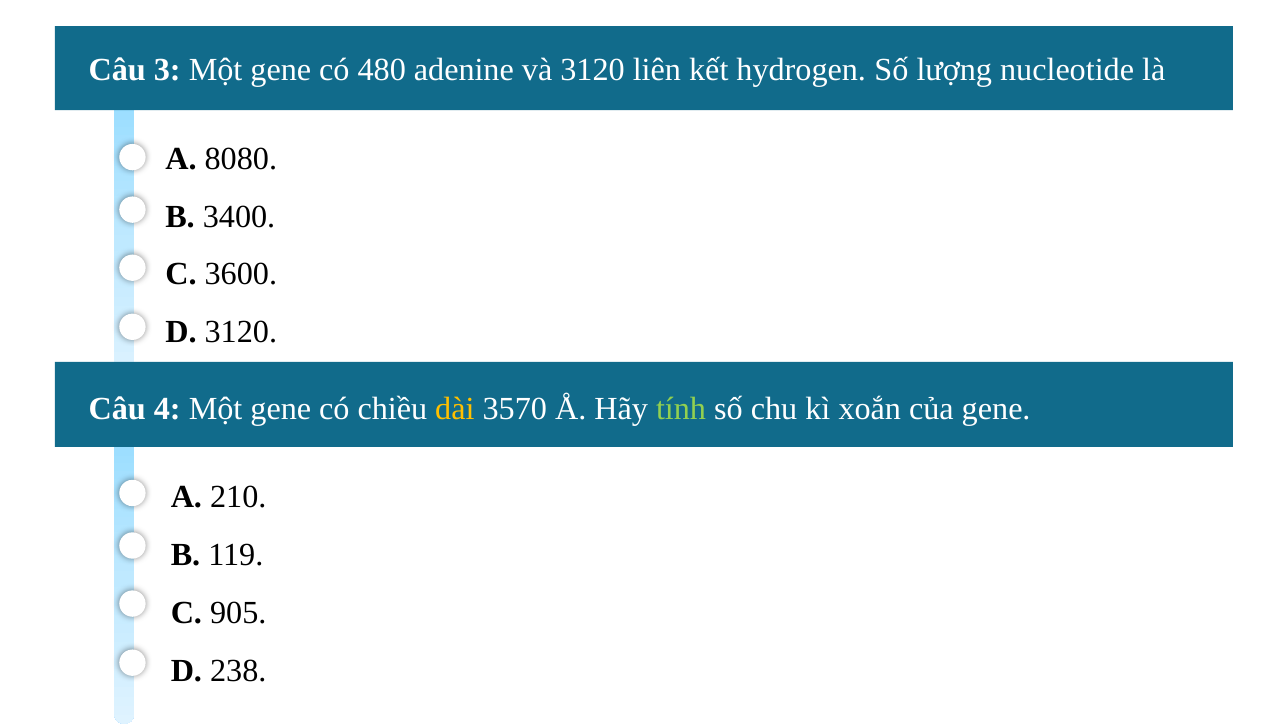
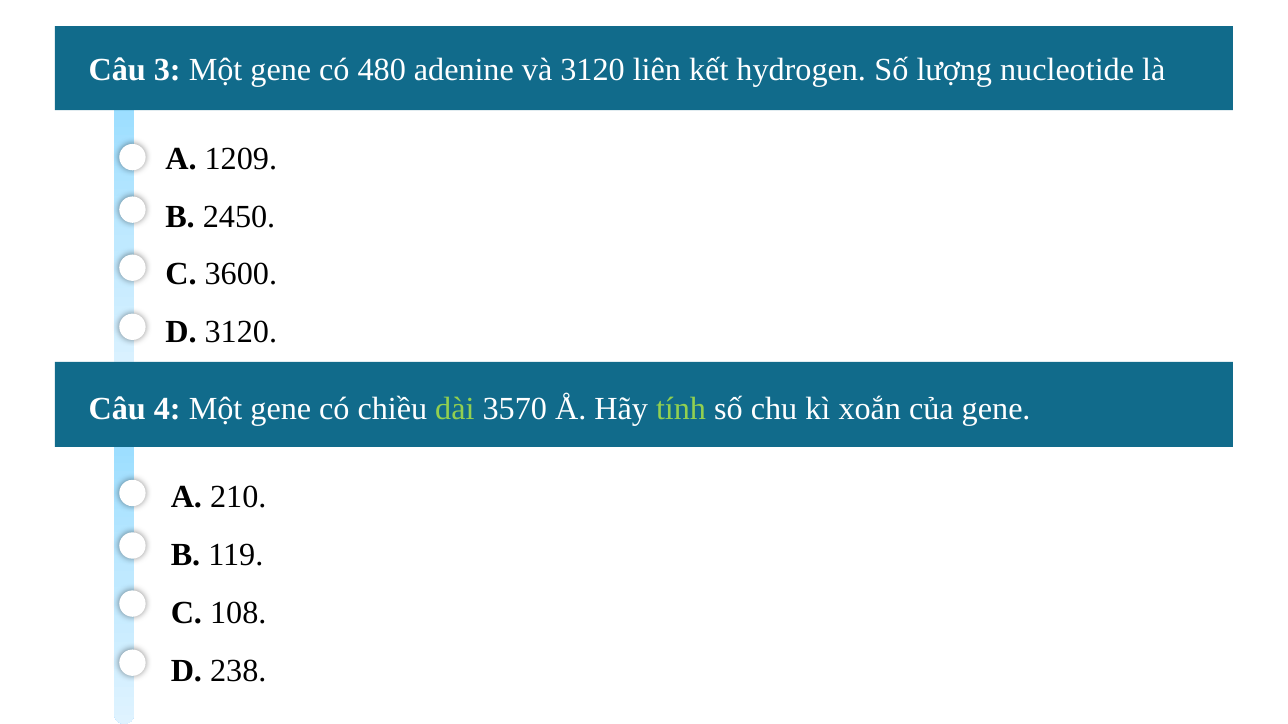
8080: 8080 -> 1209 (241, 159)
3400: 3400 -> 2450 (239, 217)
dài colour: yellow -> light green (455, 409)
905: 905 -> 108 (238, 613)
